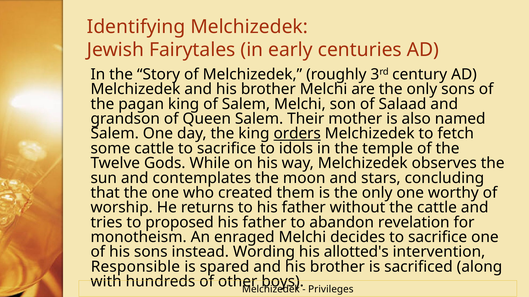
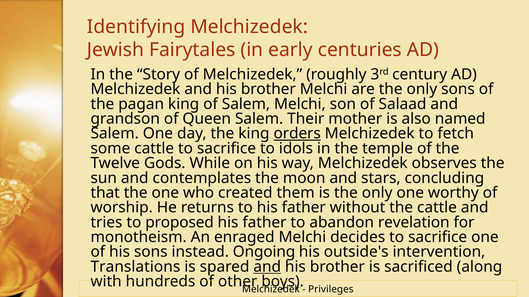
Wording: Wording -> Ongoing (264, 252)
allotted's: allotted's -> outside's (356, 252)
Responsible: Responsible -> Translations (135, 267)
and underline: none -> present (267, 267)
